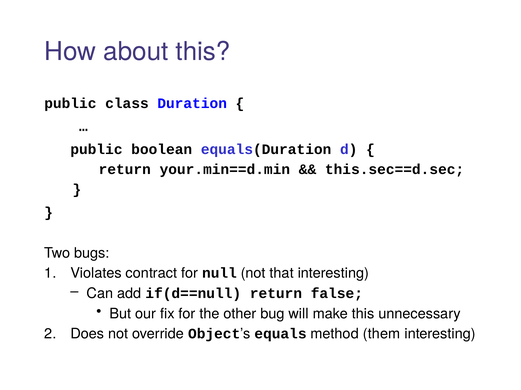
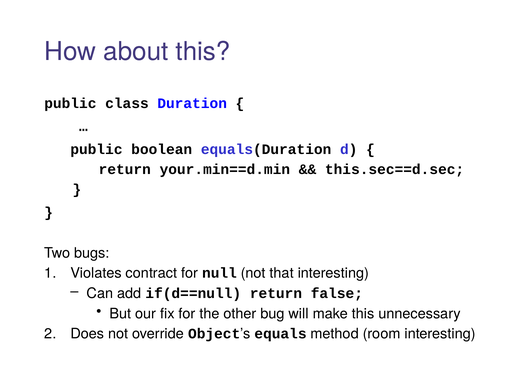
them: them -> room (382, 334)
